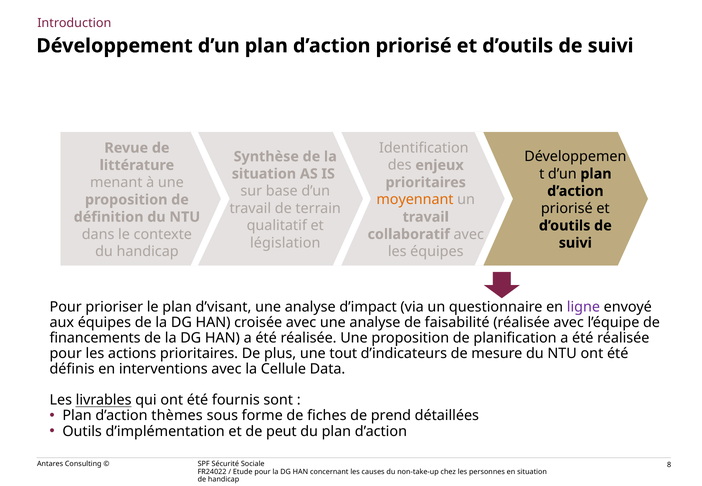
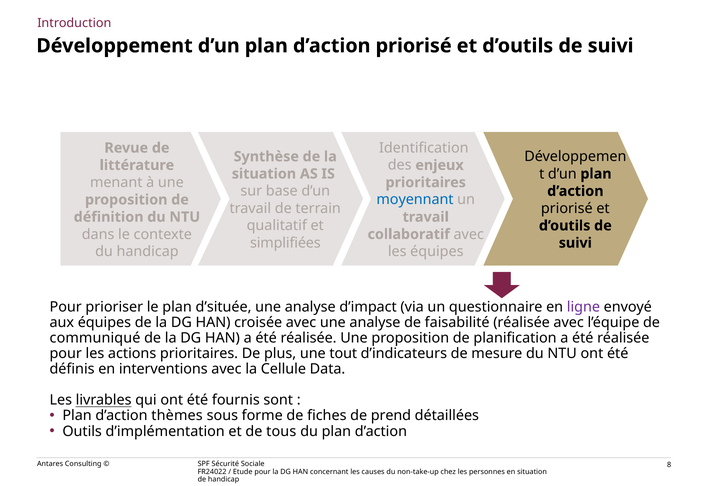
moyennant colour: orange -> blue (415, 200)
législation: législation -> simplifiées (285, 243)
d’visant: d’visant -> d’située (224, 307)
financements: financements -> communiqué (95, 338)
peut: peut -> tous (281, 431)
